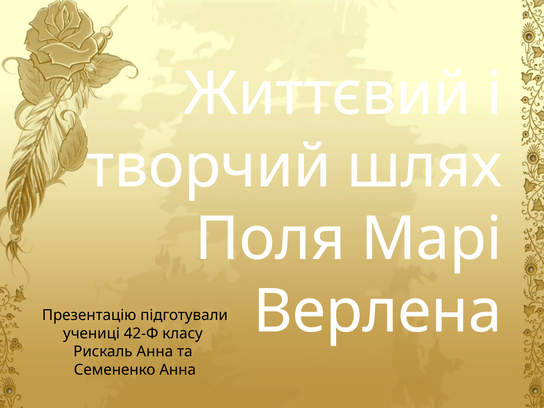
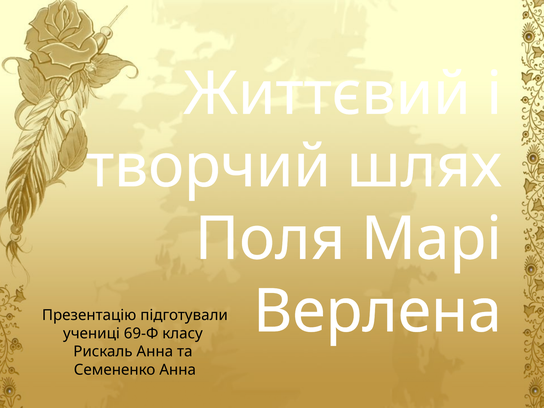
42-Ф: 42-Ф -> 69-Ф (141, 333)
